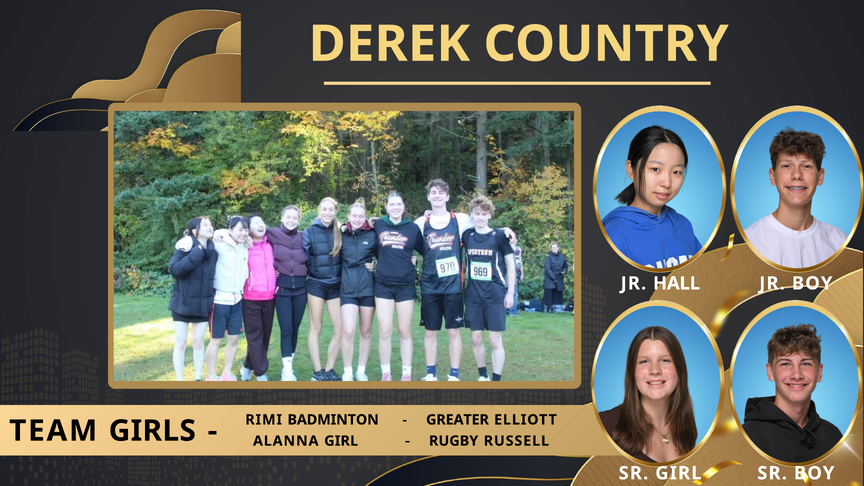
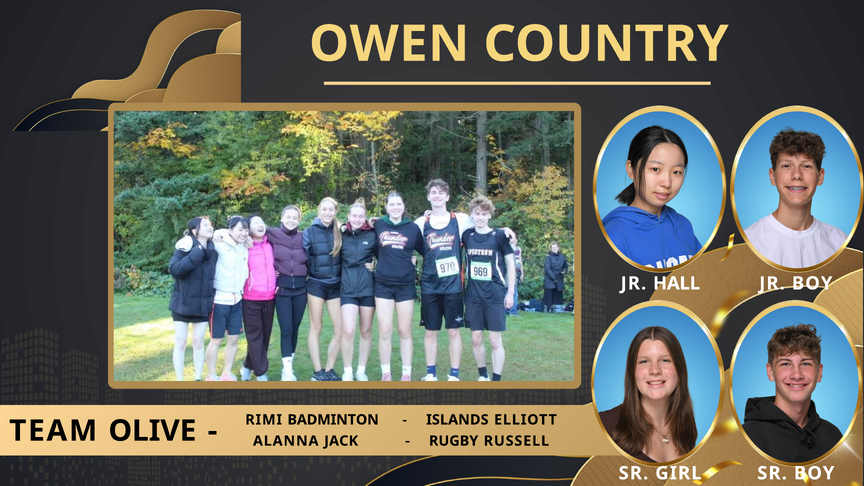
DEREK: DEREK -> OWEN (389, 44)
GREATER: GREATER -> ISLANDS (457, 420)
GIRLS: GIRLS -> OLIVE (152, 431)
ALANNA GIRL: GIRL -> JACK (341, 441)
